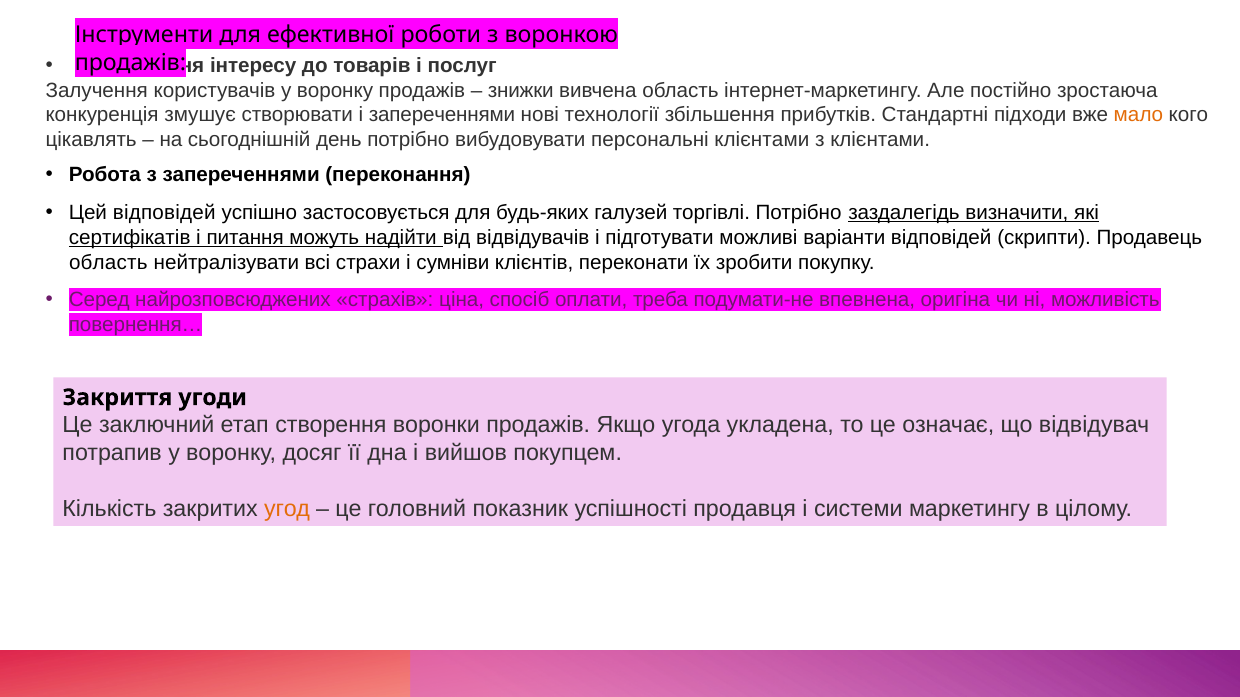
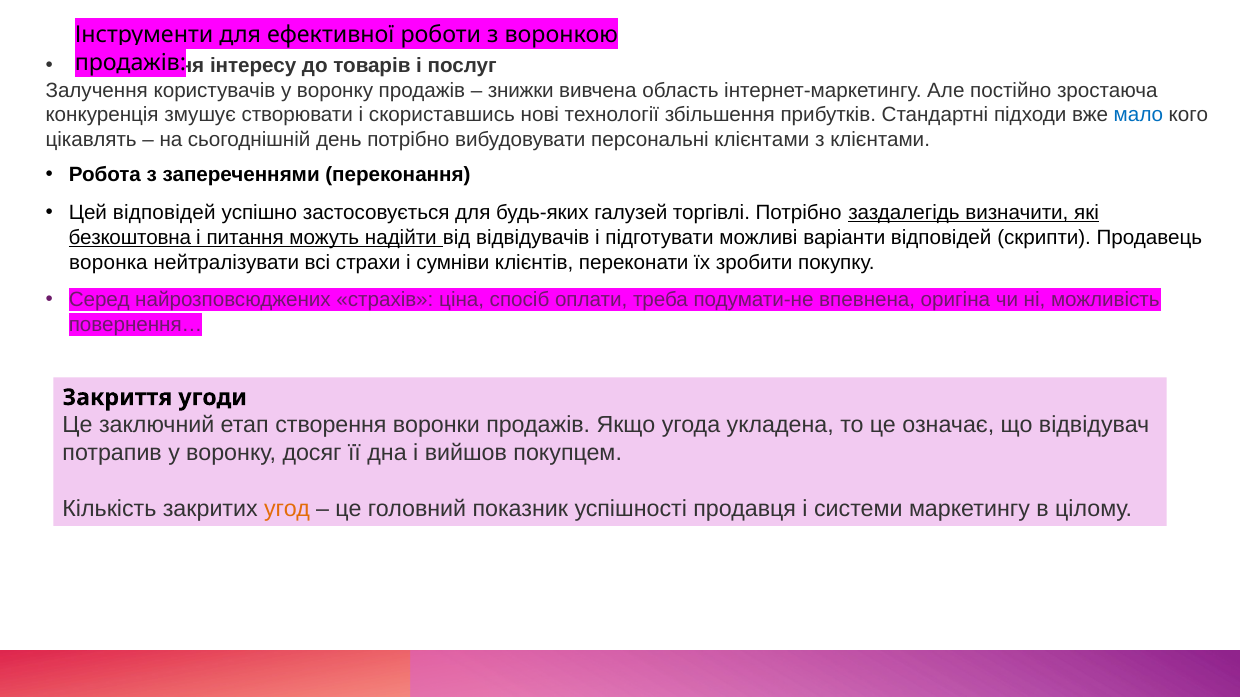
і запереченнями: запереченнями -> скориставшись (442, 115)
мало colour: orange -> blue (1138, 115)
сертифікатів: сертифікатів -> безкоштовна (130, 238)
область: область -> воронка (108, 262)
